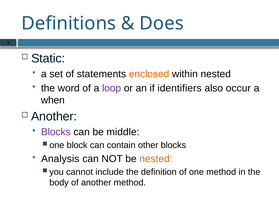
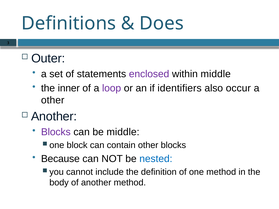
Static: Static -> Outer (48, 59)
enclosed colour: orange -> purple (149, 74)
within nested: nested -> middle (216, 74)
word: word -> inner (69, 88)
when: when -> other (53, 100)
Analysis: Analysis -> Because (60, 159)
nested colour: orange -> blue (156, 159)
